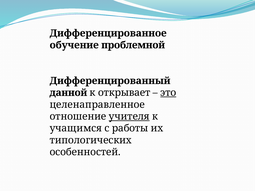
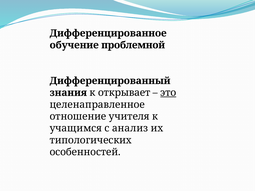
данной: данной -> знания (68, 93)
учителя underline: present -> none (129, 117)
работы: работы -> анализ (130, 128)
